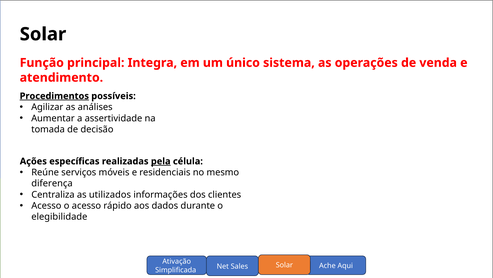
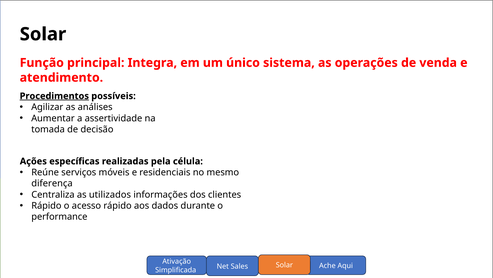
pela underline: present -> none (161, 161)
Acesso: Acesso -> Rápido (46, 205)
elegibilidade: elegibilidade -> performance (59, 216)
